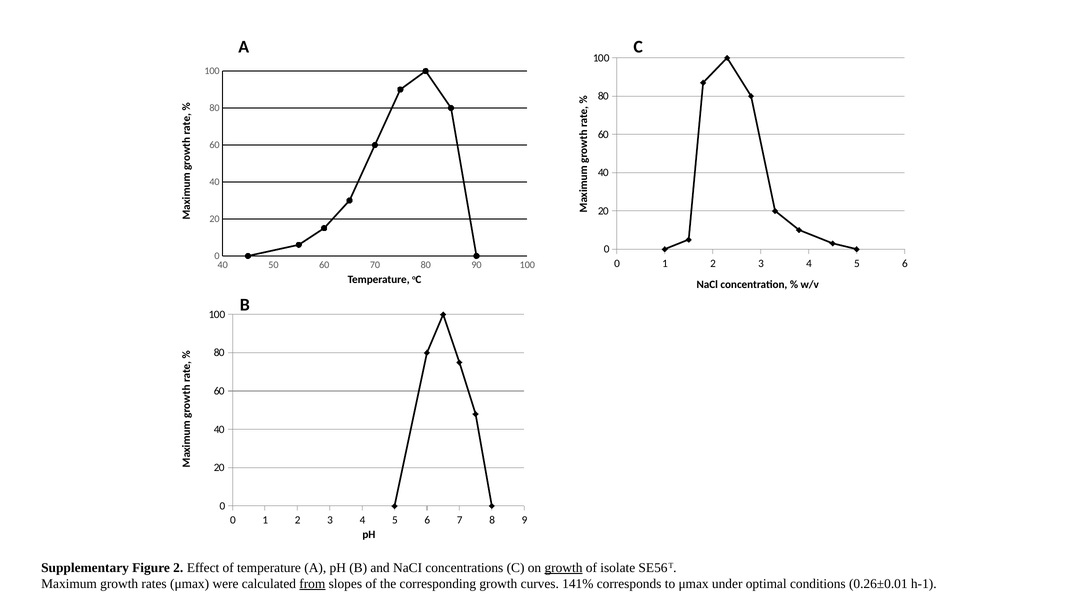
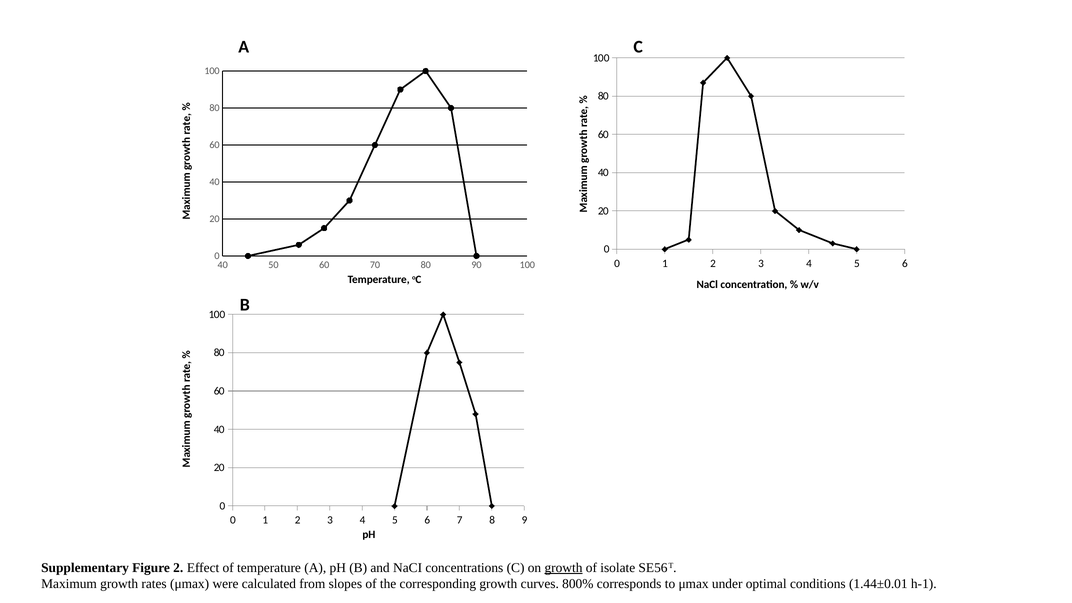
from underline: present -> none (312, 584)
141%: 141% -> 800% (578, 584)
0.26±0.01: 0.26±0.01 -> 1.44±0.01 (878, 584)
